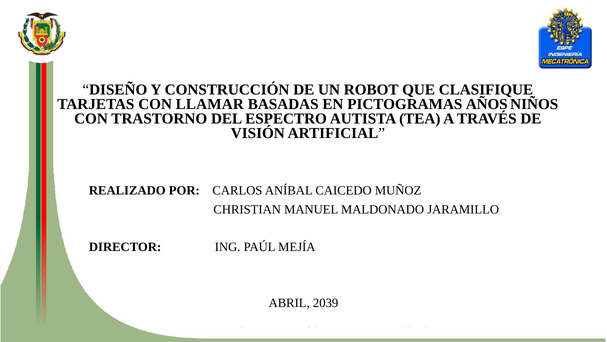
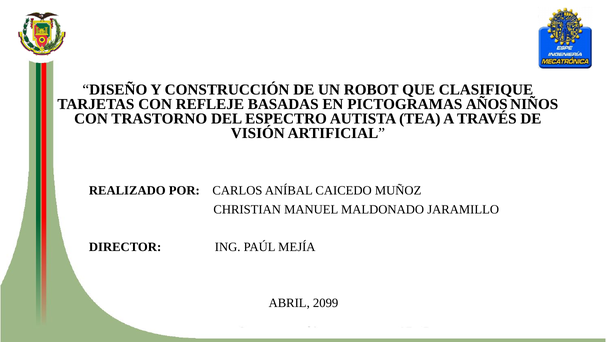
LLAMAR: LLAMAR -> REFLEJE (210, 104)
2039: 2039 -> 2099 (326, 303)
